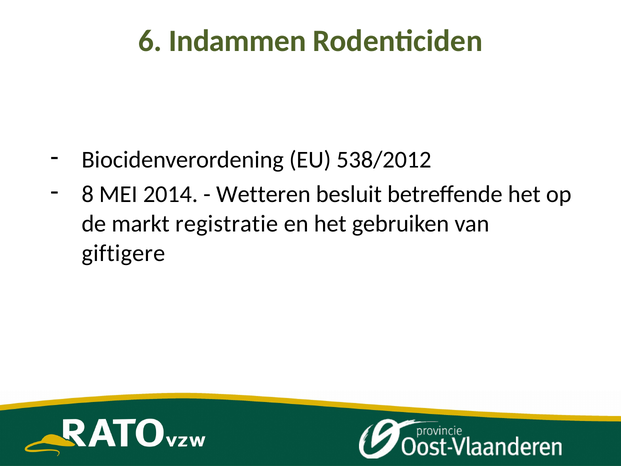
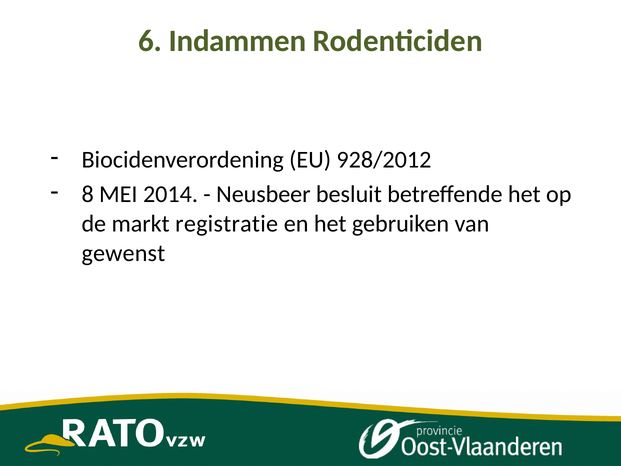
538/2012: 538/2012 -> 928/2012 (384, 160)
Wetteren: Wetteren -> Neusbeer (263, 194)
giftigere: giftigere -> gewenst (123, 253)
